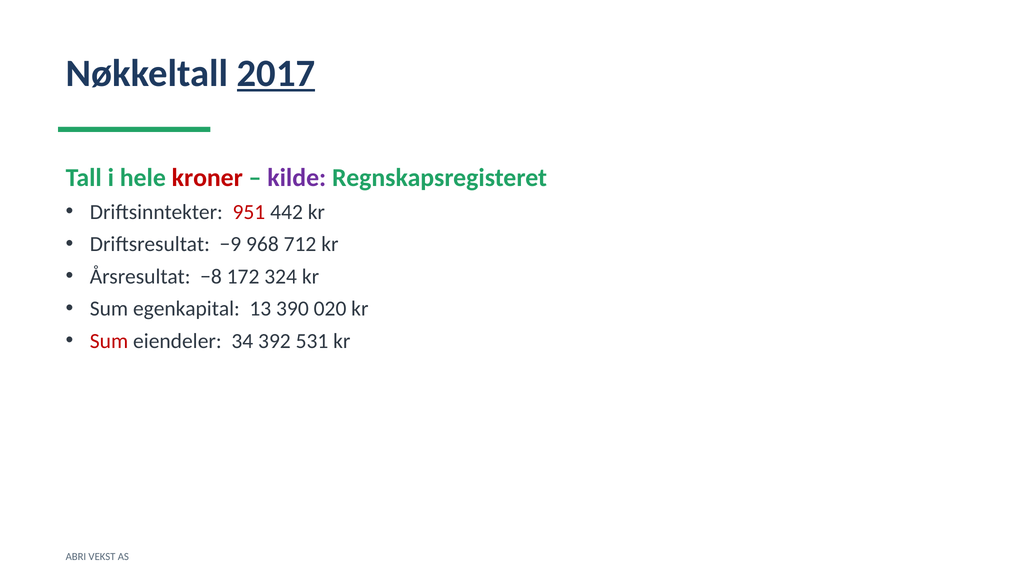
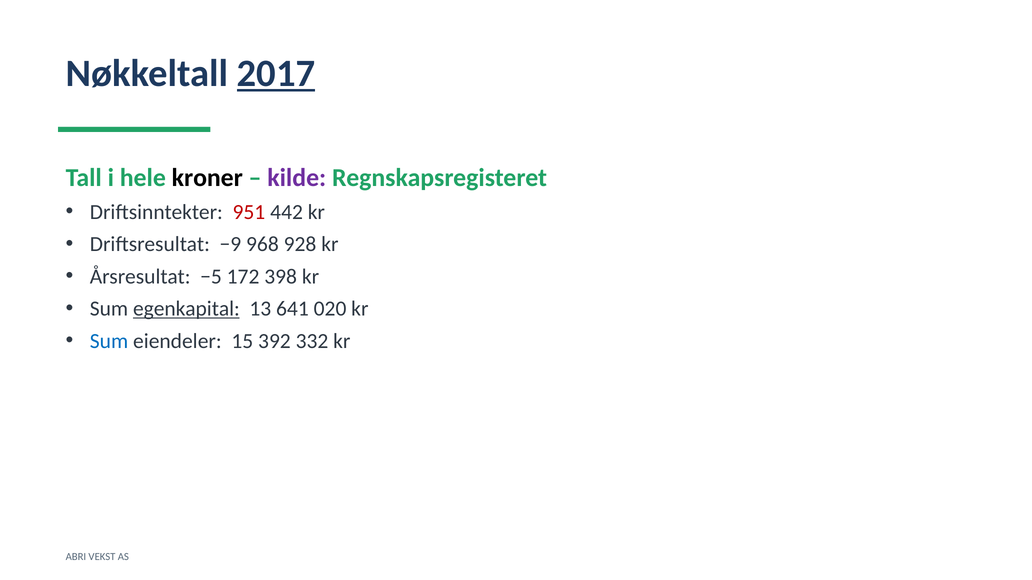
kroner colour: red -> black (207, 178)
712: 712 -> 928 (300, 244)
−8: −8 -> −5 (211, 277)
324: 324 -> 398 (281, 277)
egenkapital underline: none -> present (186, 309)
390: 390 -> 641 (292, 309)
Sum colour: red -> blue (109, 341)
34: 34 -> 15 (242, 341)
531: 531 -> 332 (312, 341)
